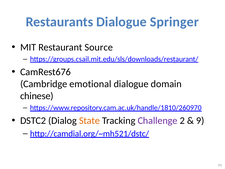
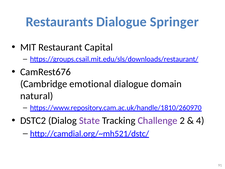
Source: Source -> Capital (99, 47)
chinese: chinese -> natural (37, 96)
State colour: orange -> purple (89, 121)
9: 9 -> 4 (200, 121)
